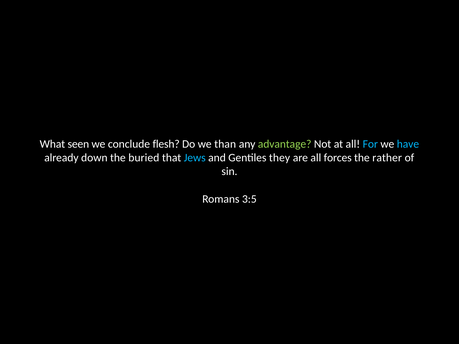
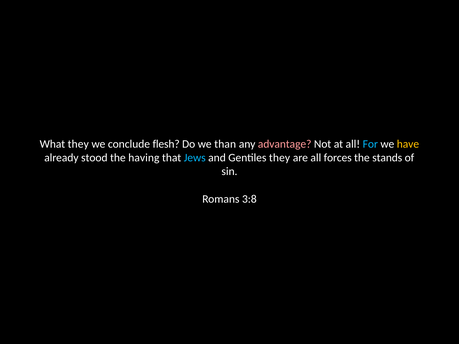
What seen: seen -> they (78, 144)
advantage colour: light green -> pink (285, 144)
have colour: light blue -> yellow (408, 144)
down: down -> stood (94, 158)
buried: buried -> having (144, 158)
rather: rather -> stands (387, 158)
3:5: 3:5 -> 3:8 (249, 199)
